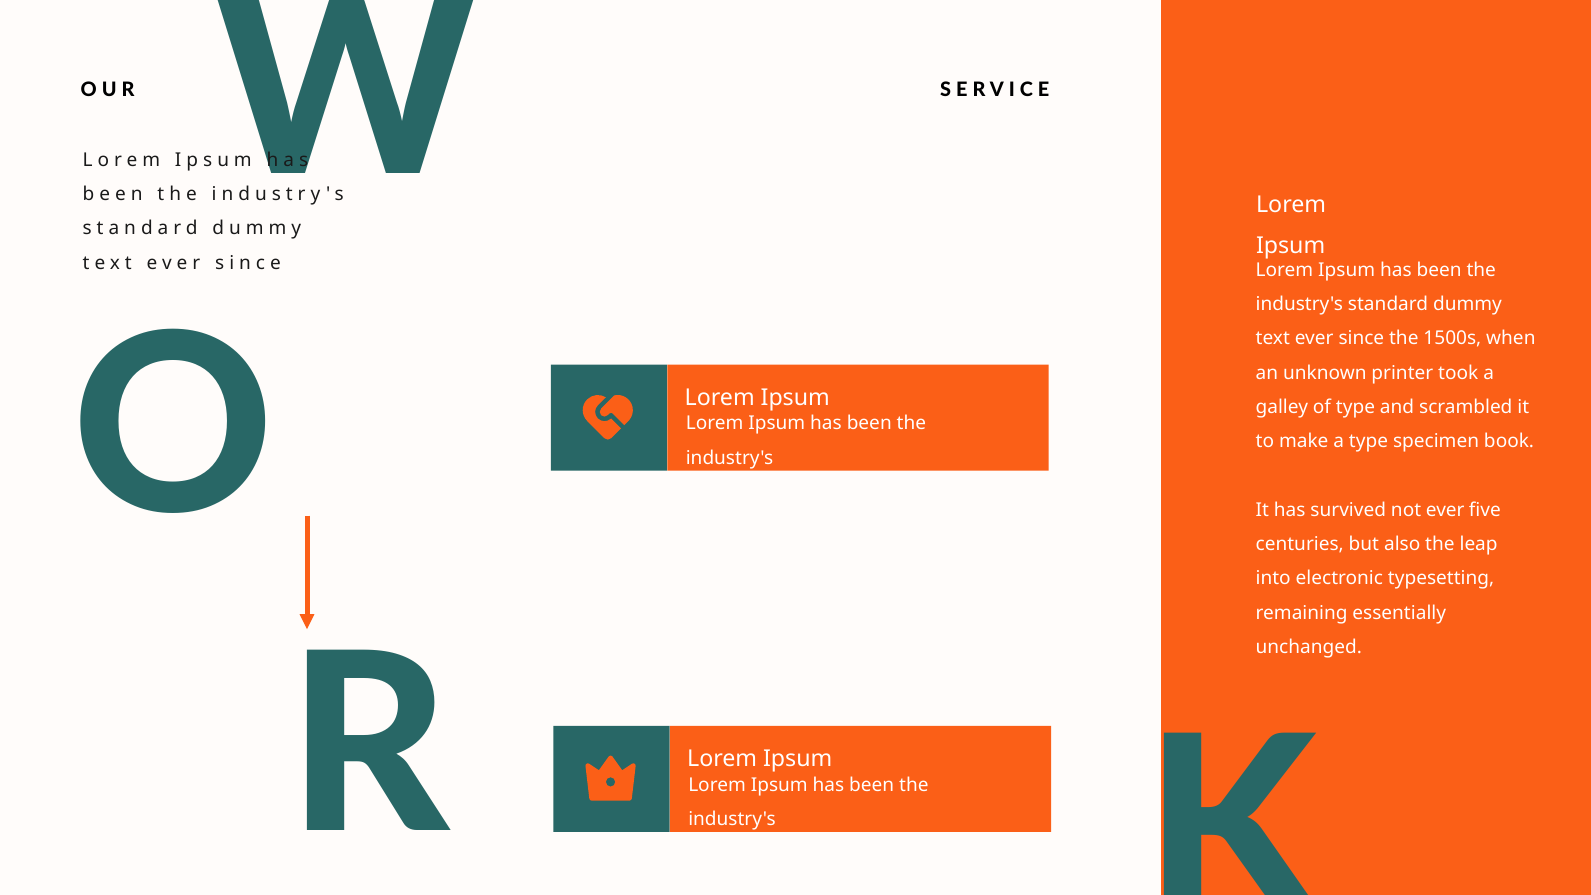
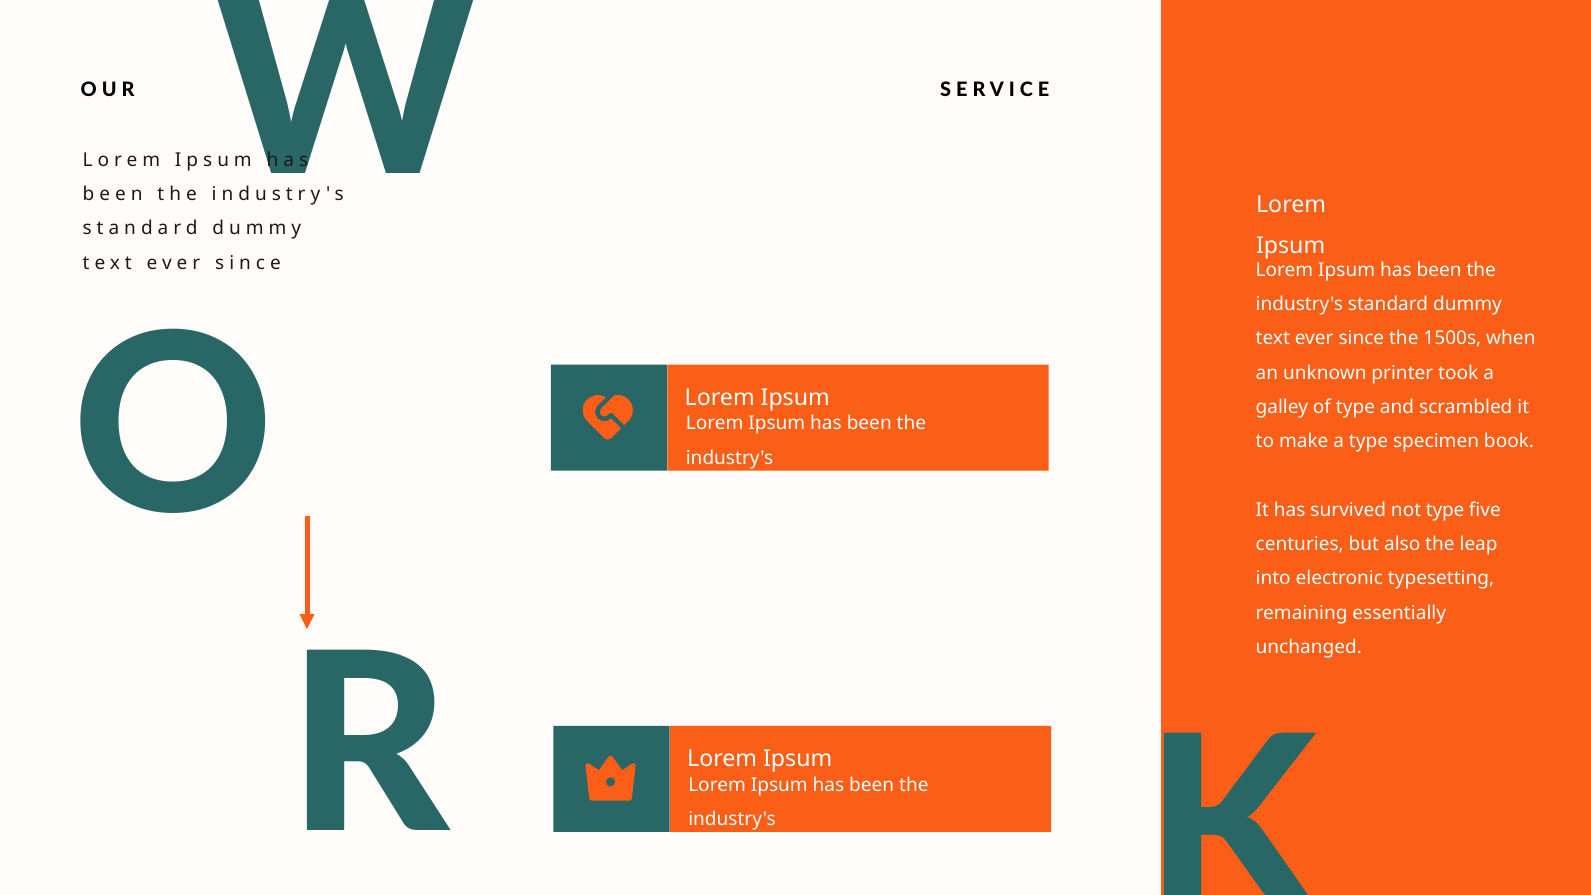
not ever: ever -> type (1445, 510)
